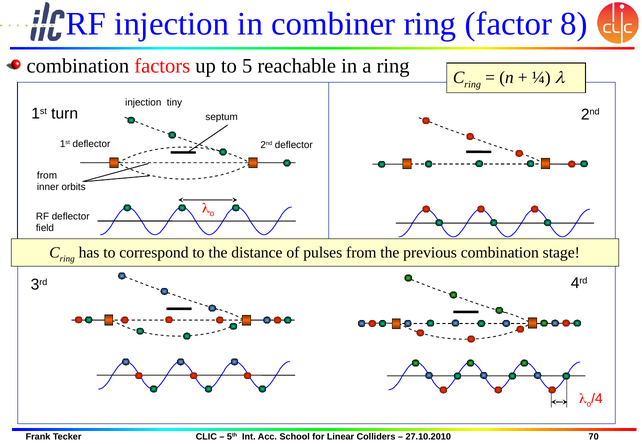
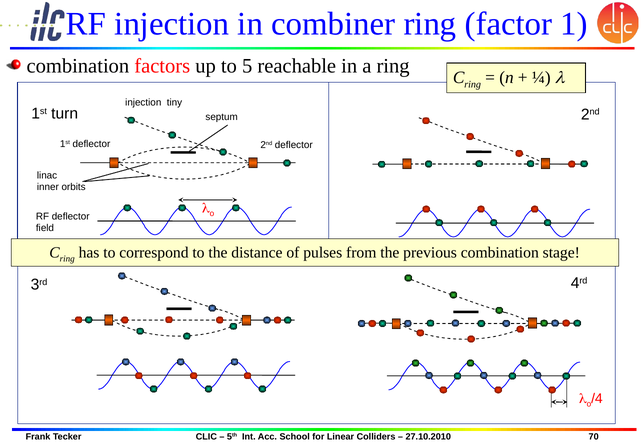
8: 8 -> 1 (574, 24)
from: from -> linac (47, 176)
